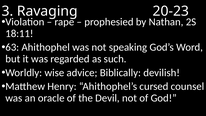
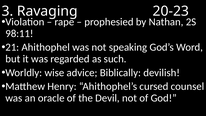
18:11: 18:11 -> 98:11 (19, 33)
63: 63 -> 21 (12, 47)
